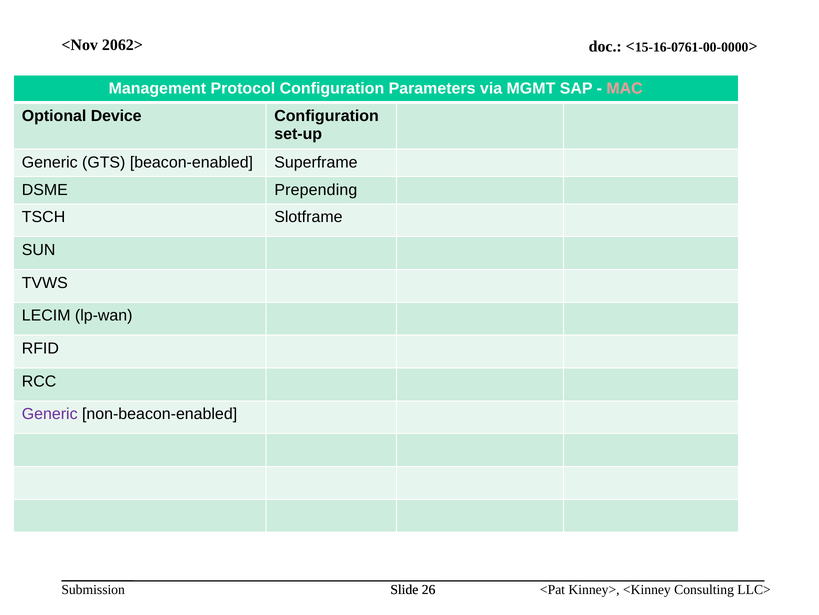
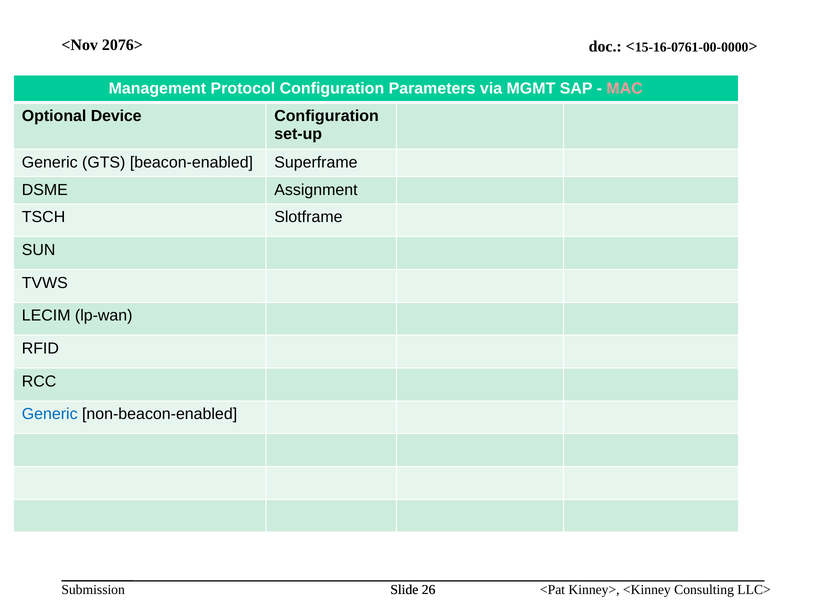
2062>: 2062> -> 2076> (122, 45)
Prepending: Prepending -> Assignment (316, 190)
Generic colour: purple -> blue (50, 414)
